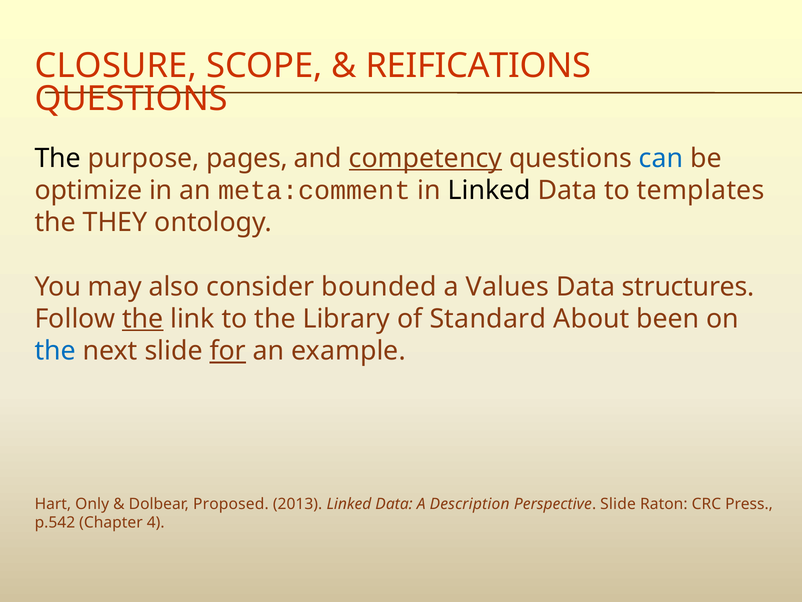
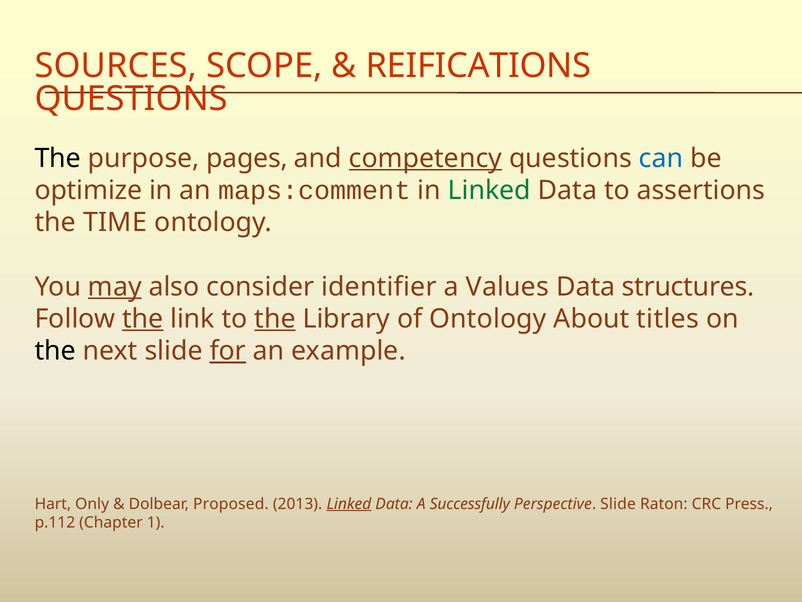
CLOSURE: CLOSURE -> SOURCES (116, 66)
meta:comment: meta:comment -> maps:comment (314, 190)
Linked colour: black -> green (489, 190)
templates: templates -> assertions (701, 190)
THEY: THEY -> TIME (115, 222)
may underline: none -> present (115, 286)
bounded: bounded -> identifier (379, 286)
the underline: none -> present (275, 319)
of Standard: Standard -> Ontology (488, 319)
been: been -> titles (668, 319)
the colour: blue -> black (55, 351)
Linked underline: none -> present (349, 504)
Description: Description -> Successfully (470, 504)
p.542: p.542 -> p.112 (55, 522)
4: 4 -> 1 (156, 522)
